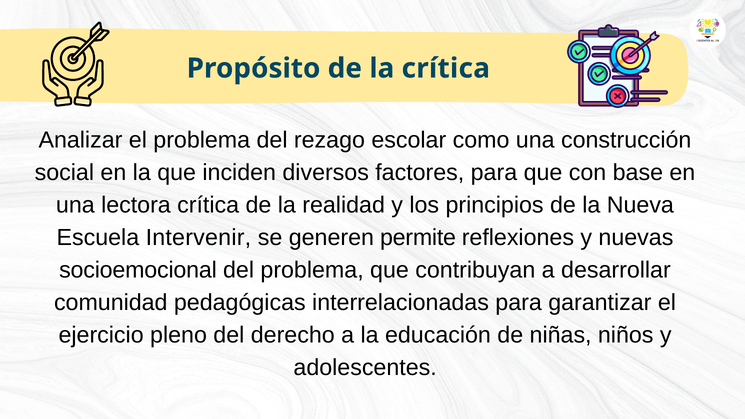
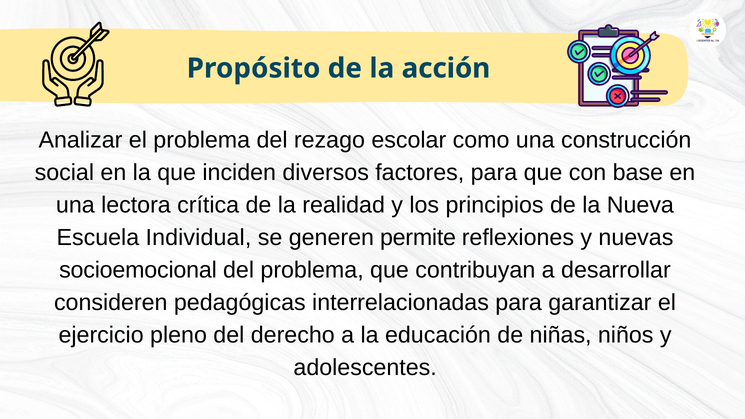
la crítica: crítica -> acción (446, 68)
Intervenir: Intervenir -> Individual (198, 238)
comunidad: comunidad -> consideren (111, 303)
